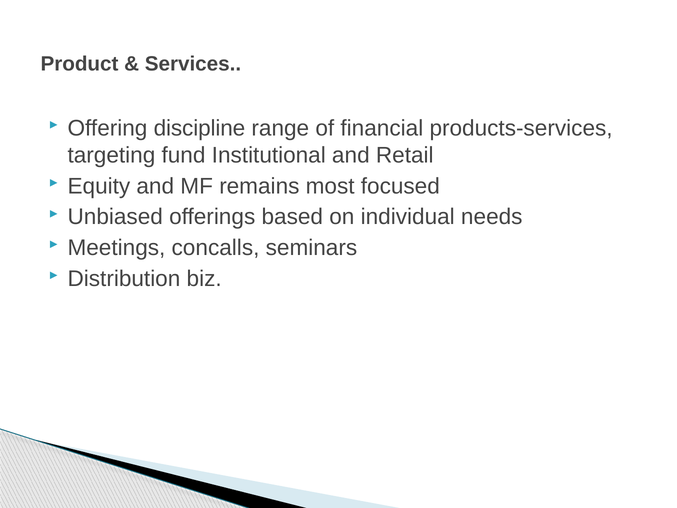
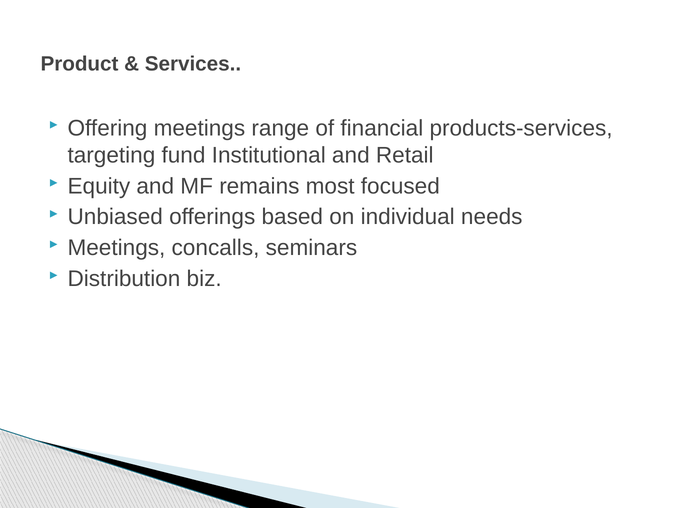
Offering discipline: discipline -> meetings (199, 128)
